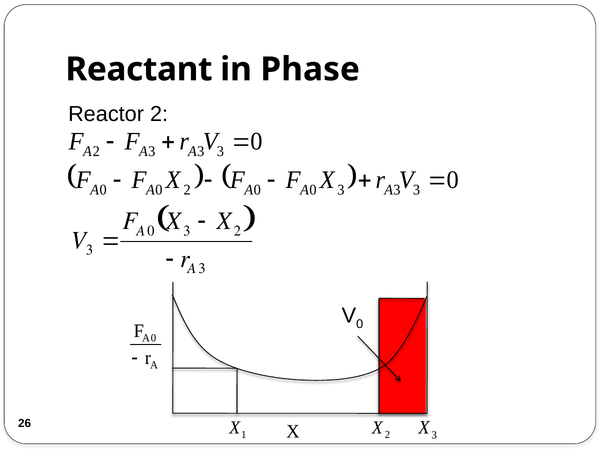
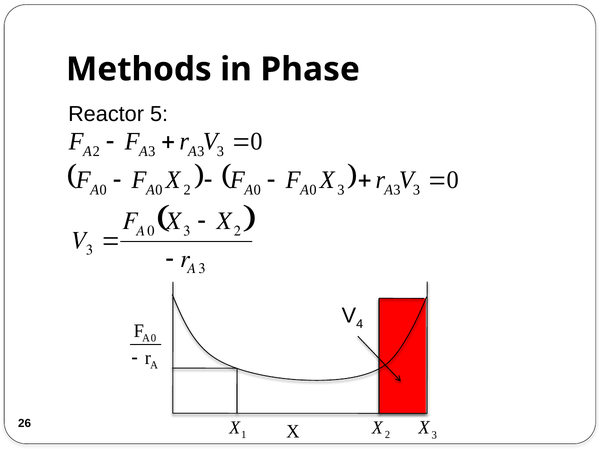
Reactant: Reactant -> Methods (139, 69)
Reactor 2: 2 -> 5 (159, 114)
0: 0 -> 4 (360, 324)
